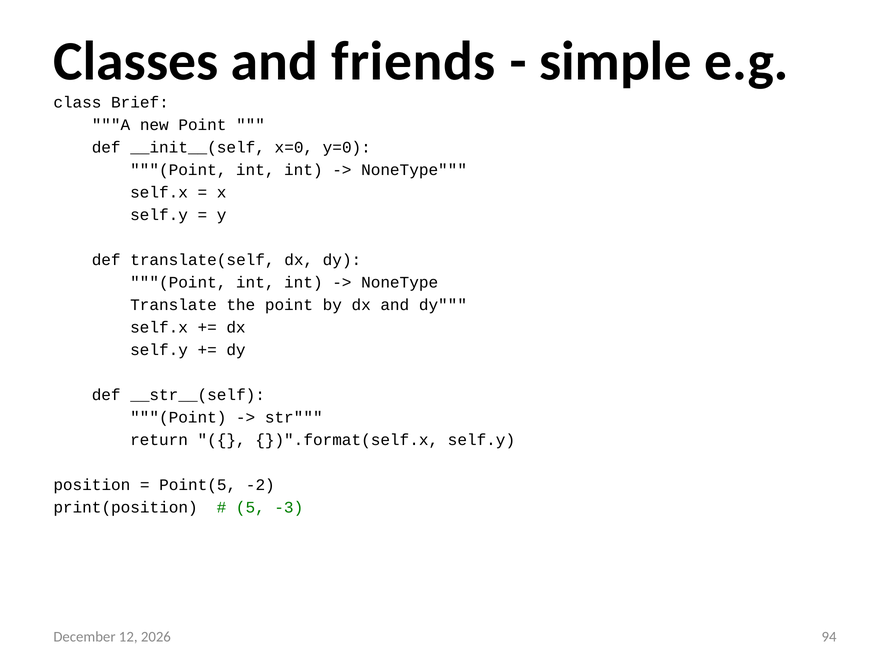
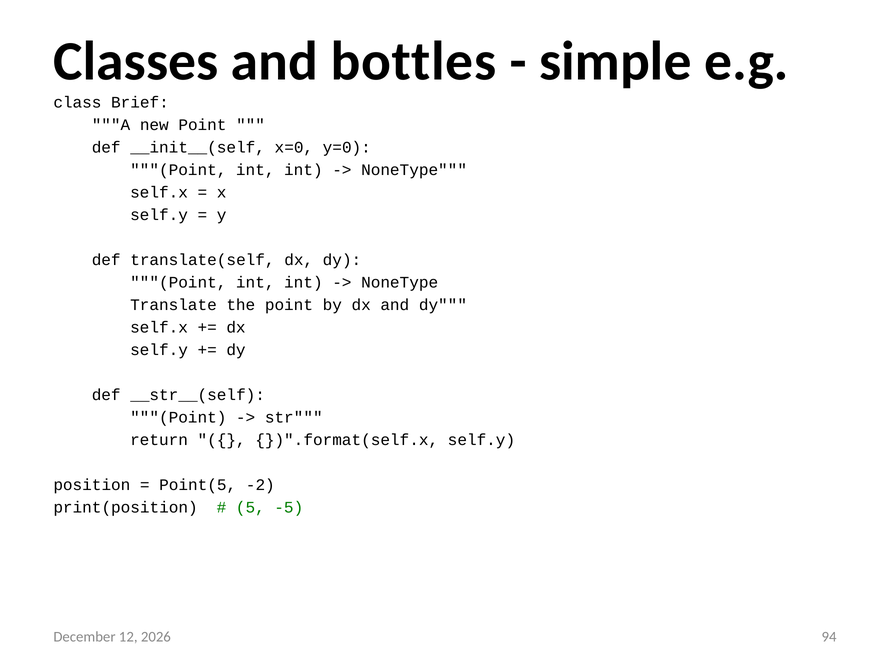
friends: friends -> bottles (414, 61)
-3: -3 -> -5 (289, 508)
